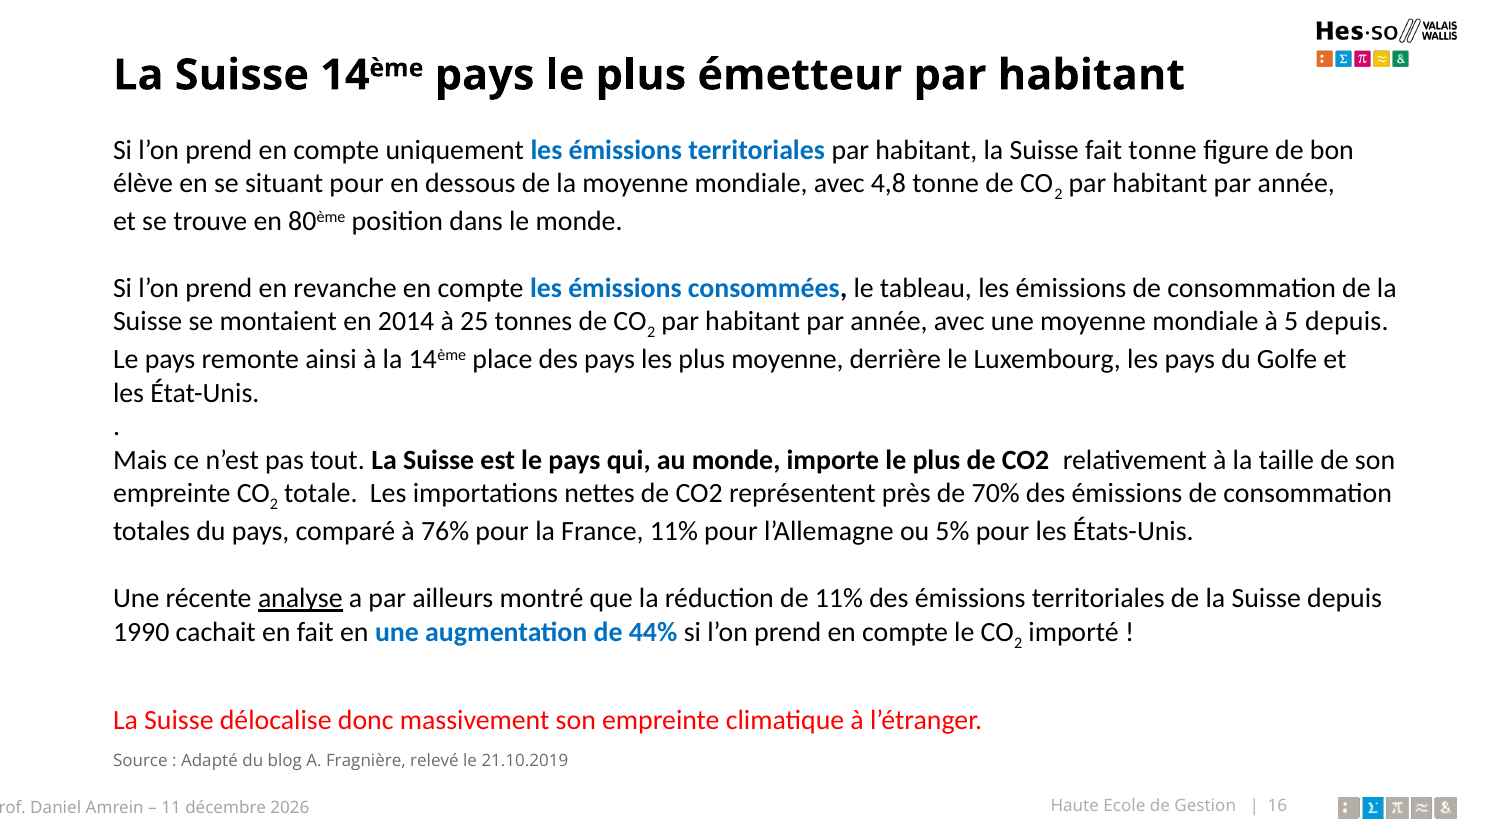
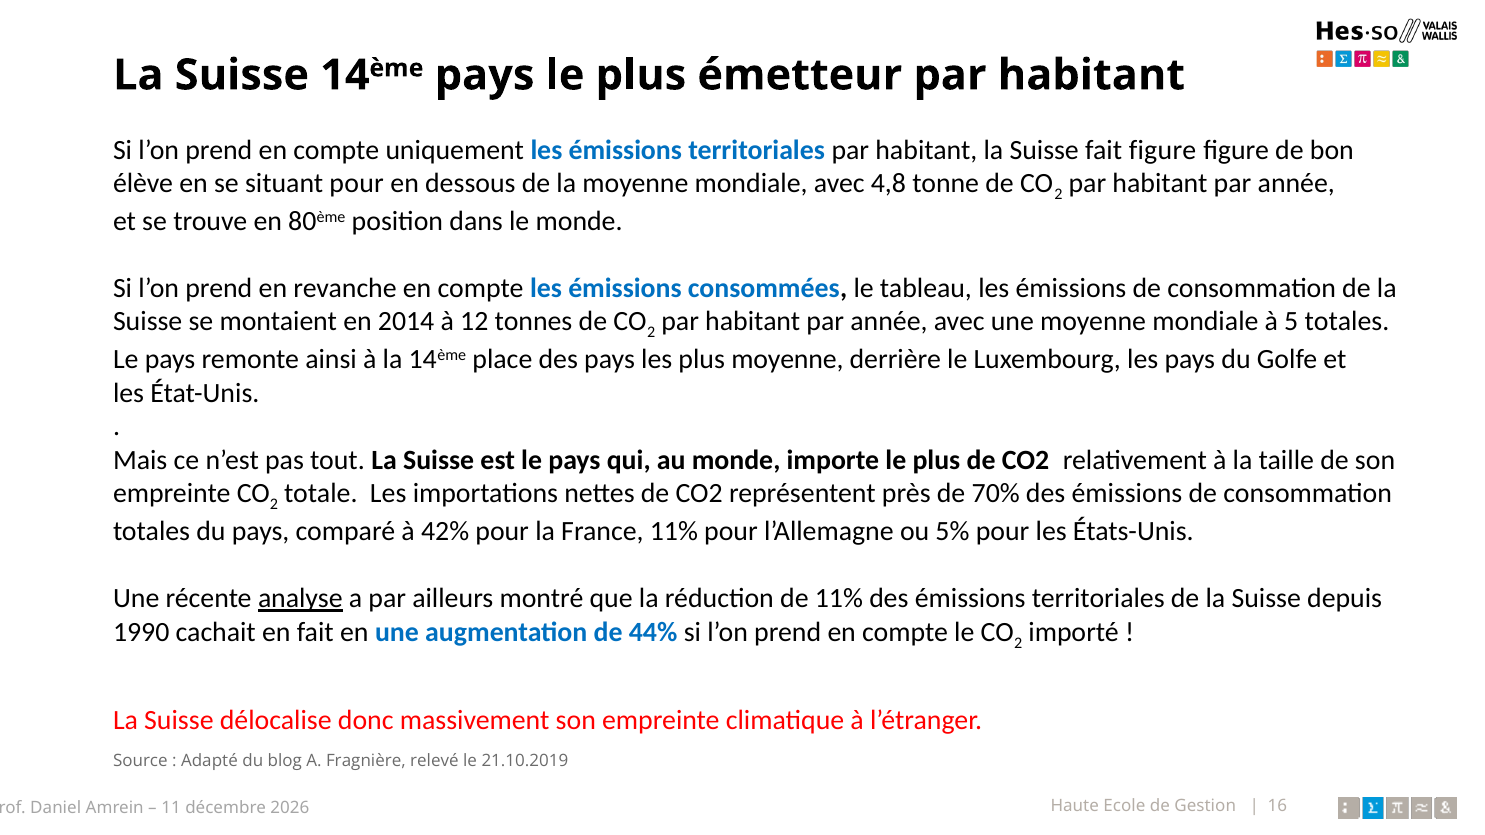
fait tonne: tonne -> figure (1163, 150)
25: 25 -> 12 (474, 322)
5 depuis: depuis -> totales (1347, 322)
76%: 76% -> 42% (445, 531)
